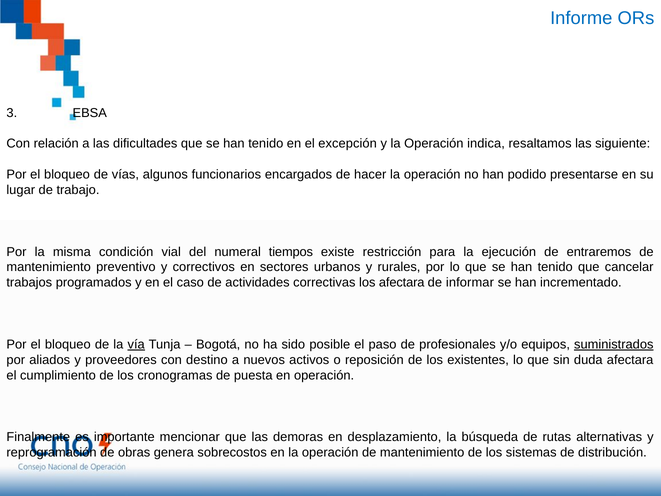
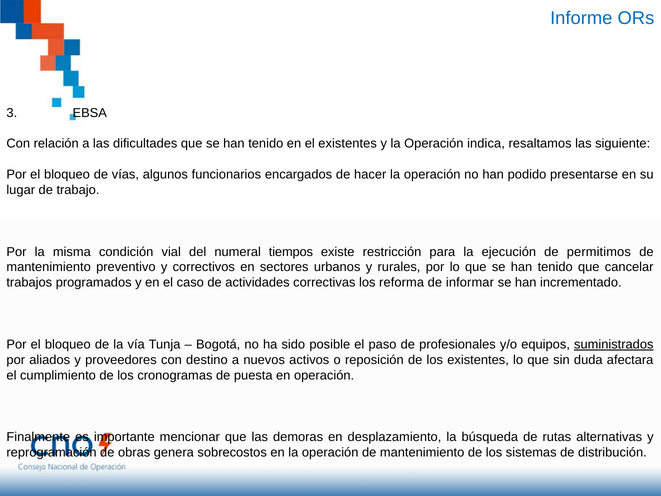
el excepción: excepción -> existentes (348, 144)
entraremos: entraremos -> permitimos (599, 252)
los afectara: afectara -> reforma (402, 283)
vía underline: present -> none (136, 344)
